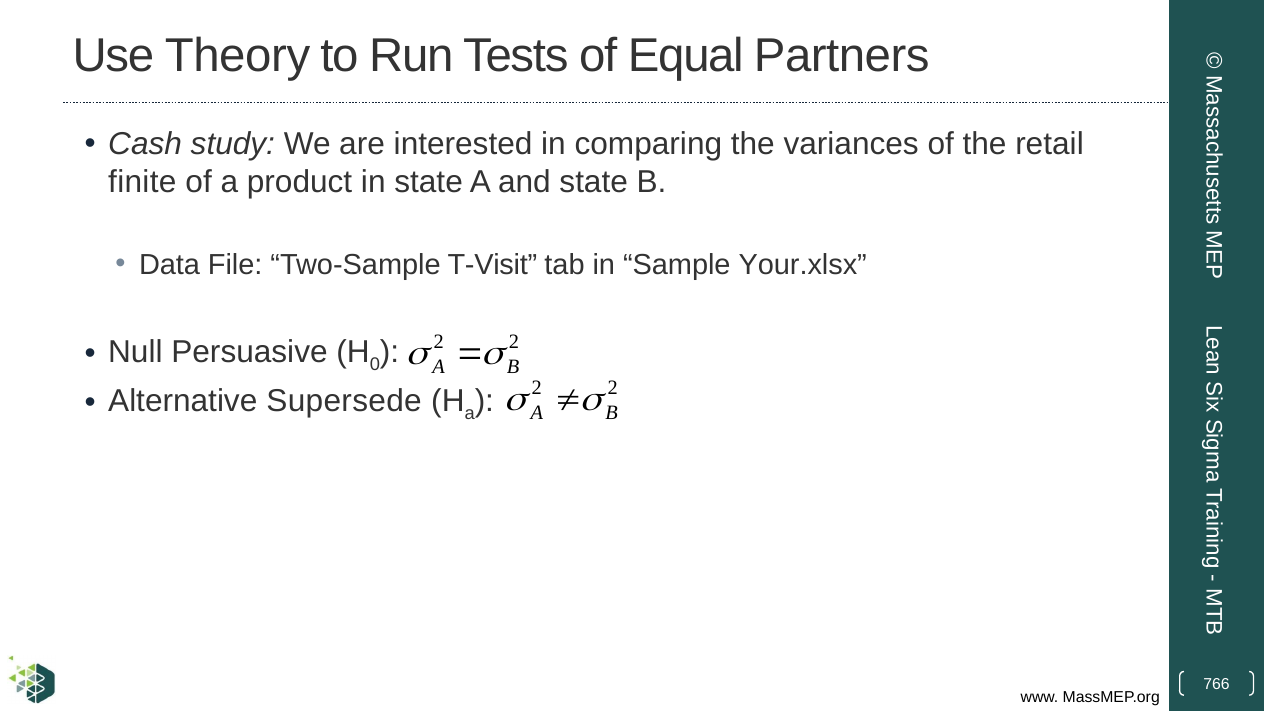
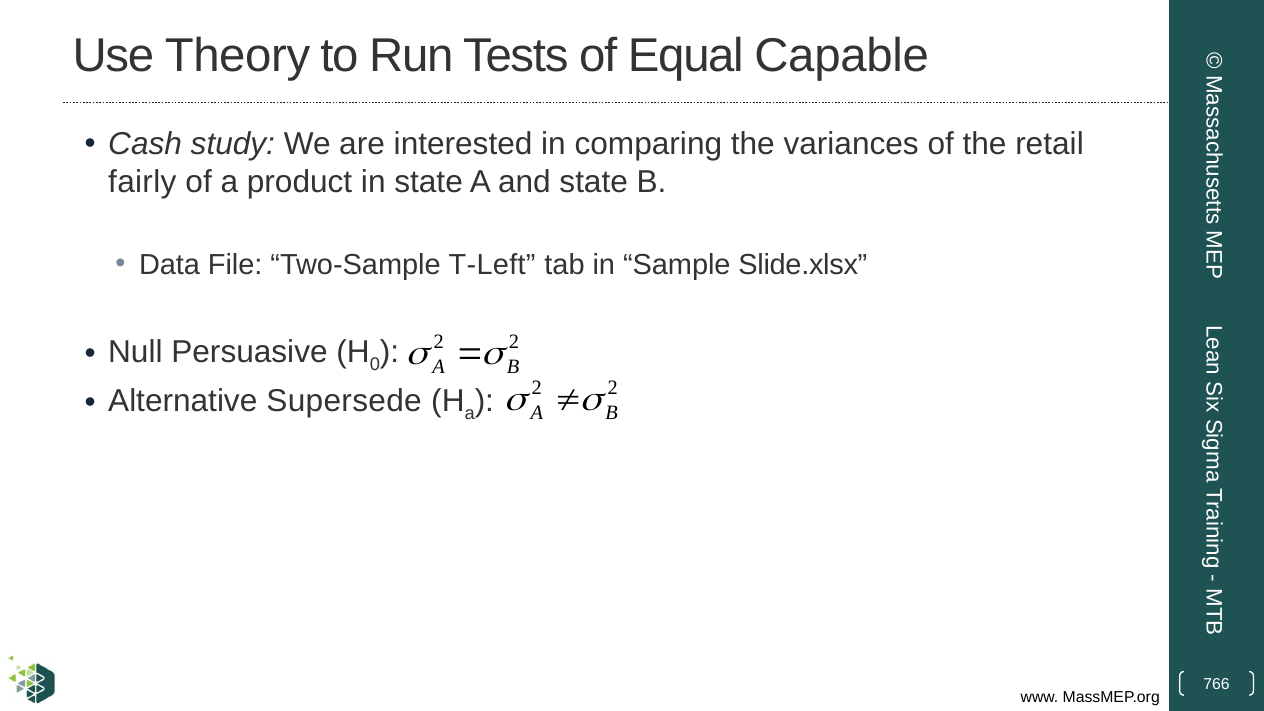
Partners: Partners -> Capable (842, 56)
finite: finite -> fairly (142, 182)
T-Visit: T-Visit -> T-Left (492, 265)
Your.xlsx: Your.xlsx -> Slide.xlsx (803, 265)
